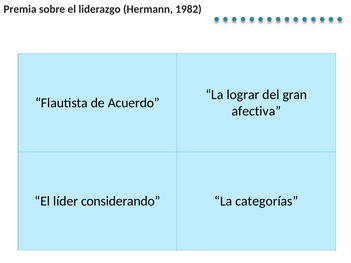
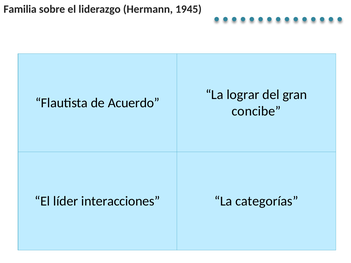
Premia: Premia -> Familia (20, 9)
1982: 1982 -> 1945 (189, 9)
afectiva: afectiva -> concibe (256, 111)
considerando: considerando -> interacciones (121, 201)
